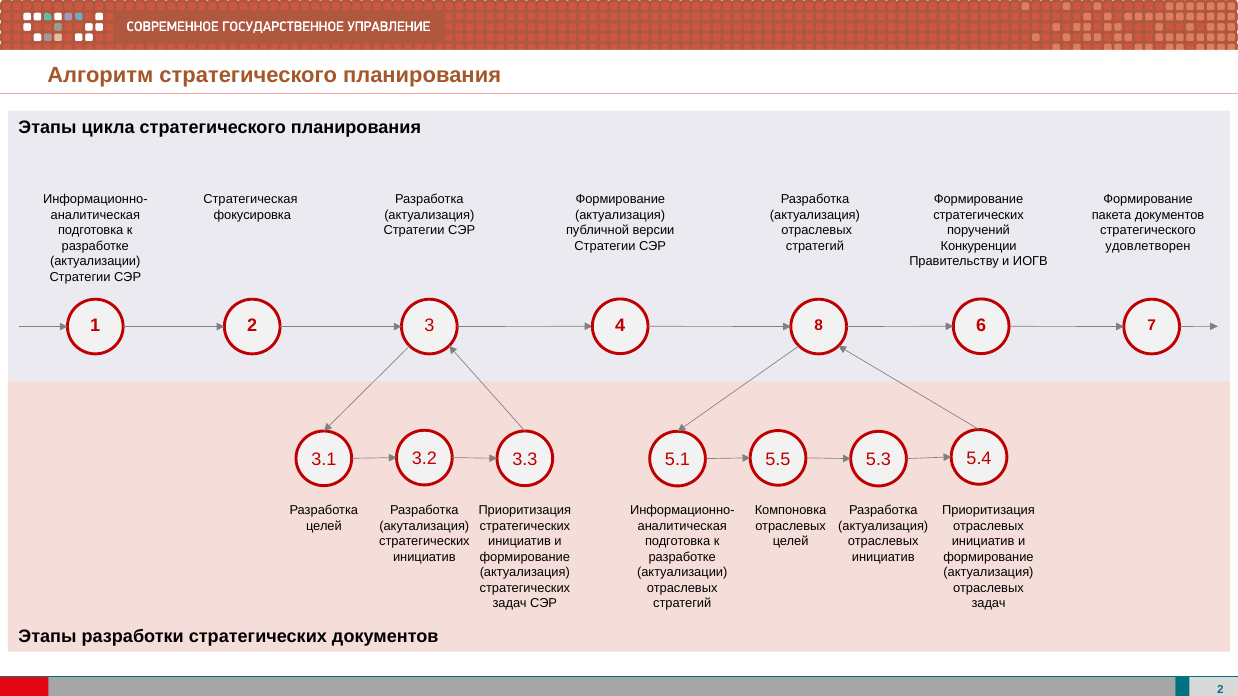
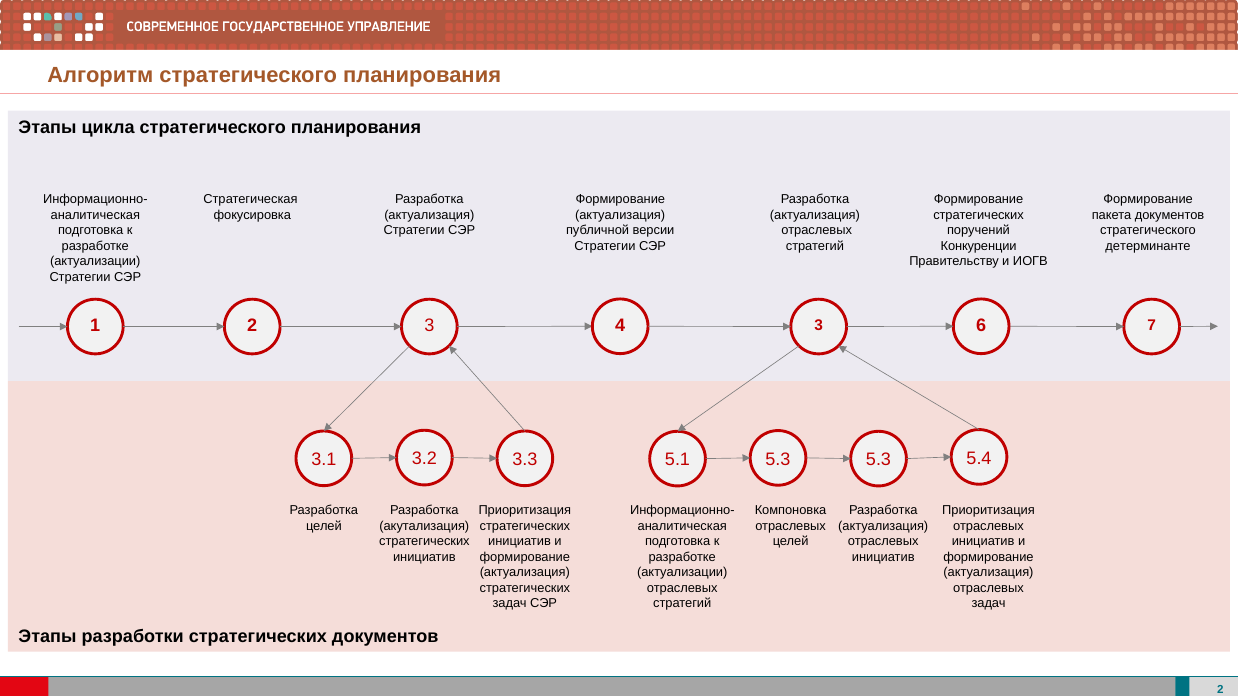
удовлетворен: удовлетворен -> детерминанте (1148, 246)
3 8: 8 -> 3 (819, 326)
5.1 5.5: 5.5 -> 5.3 (778, 459)
